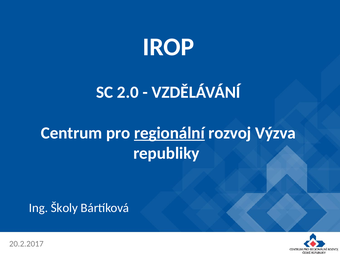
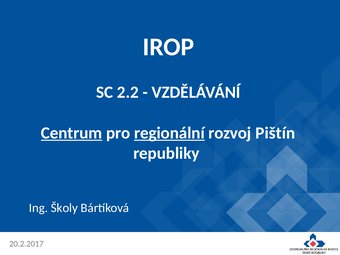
2.0: 2.0 -> 2.2 (128, 92)
Centrum underline: none -> present (72, 133)
Výzva: Výzva -> Pištín (275, 133)
